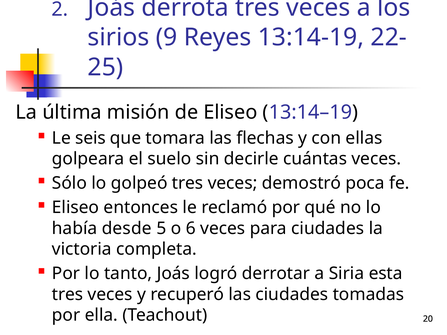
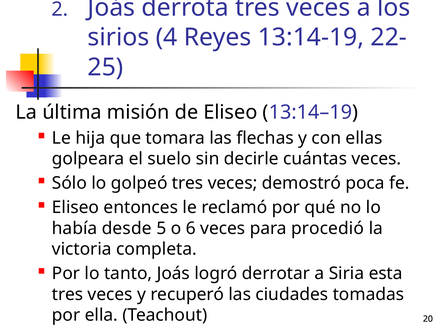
9: 9 -> 4 (167, 37)
seis: seis -> hija (90, 138)
para ciudades: ciudades -> procedió (328, 229)
